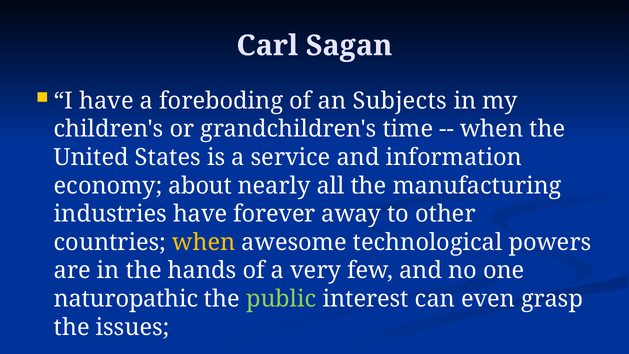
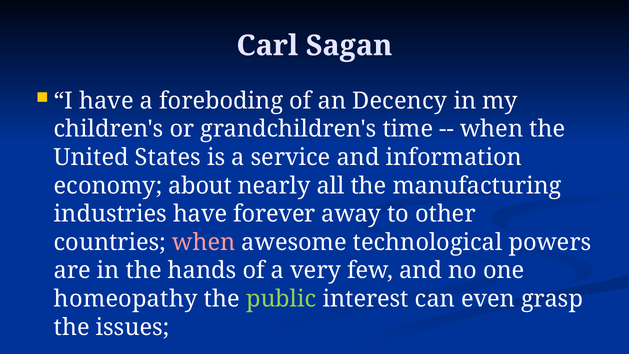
Subjects: Subjects -> Decency (400, 101)
when colour: yellow -> pink (204, 242)
naturopathic: naturopathic -> homeopathy (126, 299)
